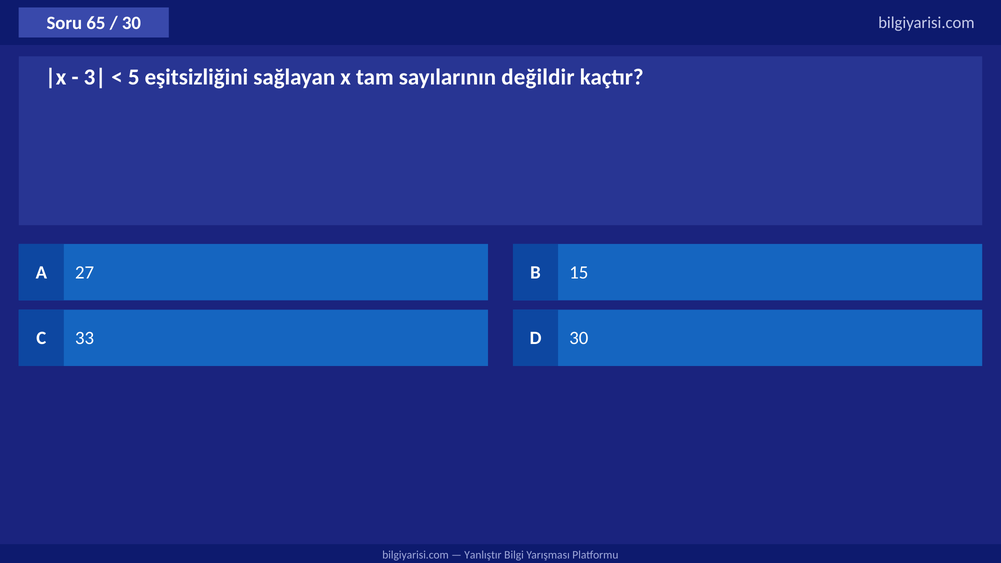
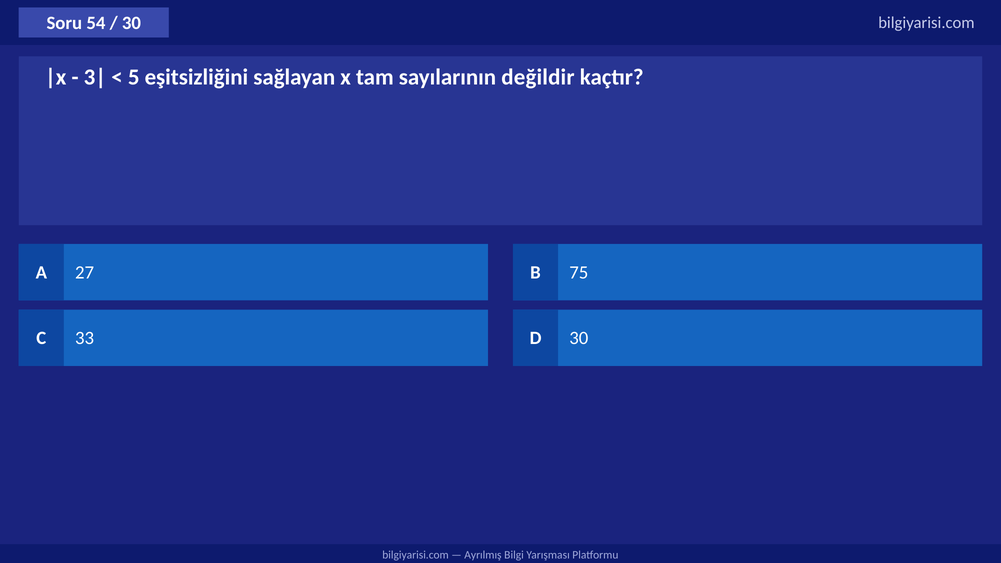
65: 65 -> 54 (96, 23)
15: 15 -> 75 (579, 272)
Yanlıştır: Yanlıştır -> Ayrılmış (483, 555)
